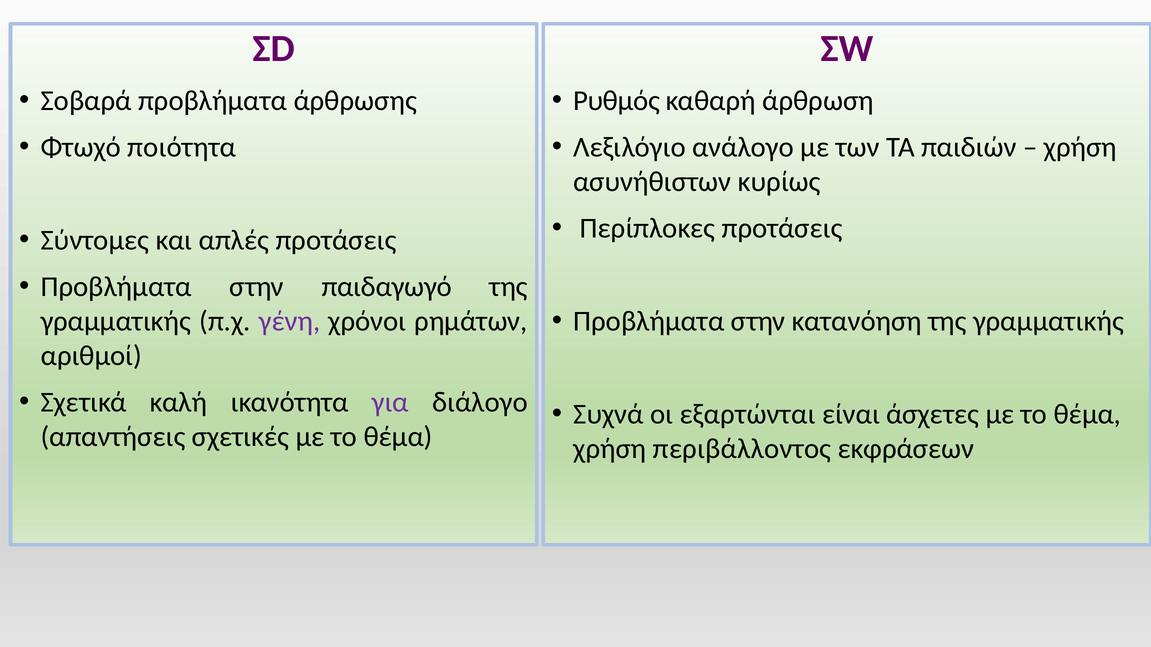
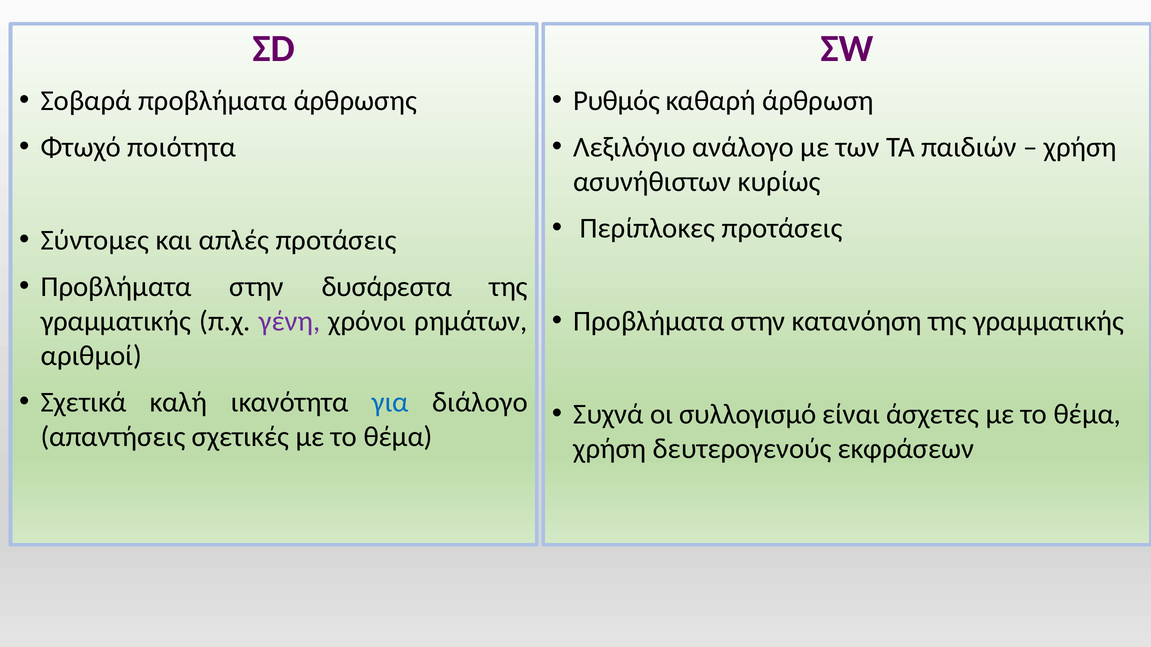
παιδαγωγό: παιδαγωγό -> δυσάρεστα (387, 287)
για colour: purple -> blue (390, 402)
εξαρτώνται: εξαρτώνται -> συλλογισμό (748, 414)
περιβάλλοντος: περιβάλλοντος -> δευτερογενούς (742, 449)
